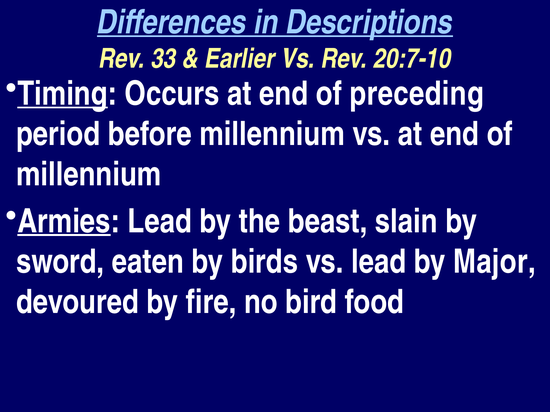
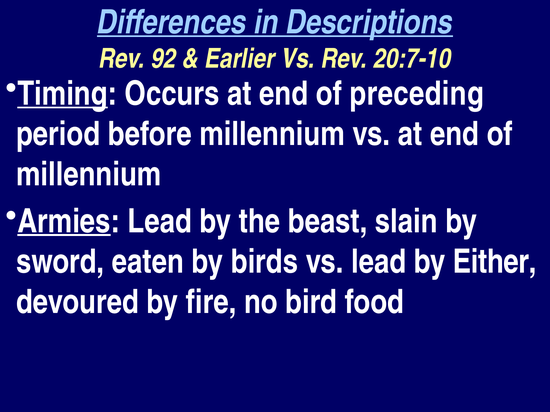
33: 33 -> 92 (164, 59)
Major: Major -> Either (495, 262)
